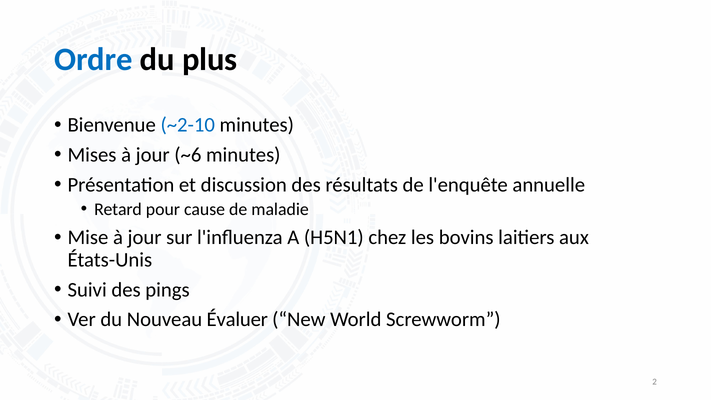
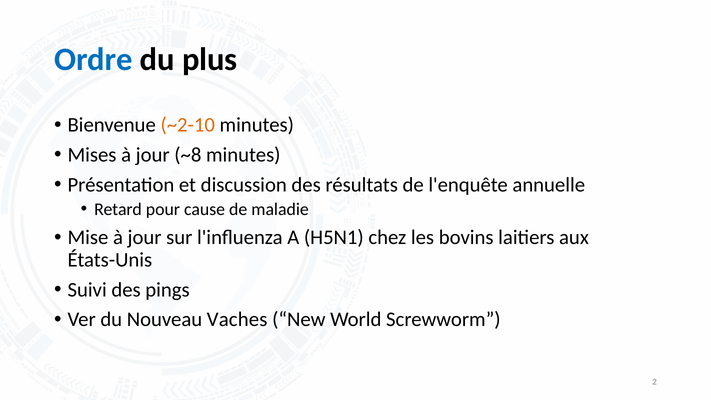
~2-10 colour: blue -> orange (188, 125)
~6: ~6 -> ~8 (188, 155)
Évaluer: Évaluer -> Vaches (237, 319)
